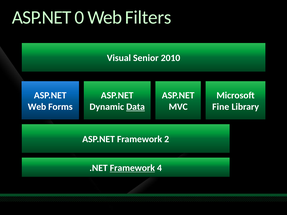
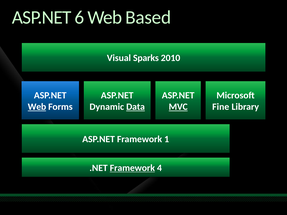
0: 0 -> 6 (79, 17)
Filters: Filters -> Based (148, 17)
Senior: Senior -> Sparks (146, 58)
Web underline: none -> present (37, 107)
MVC underline: none -> present (178, 107)
2: 2 -> 1 (167, 139)
